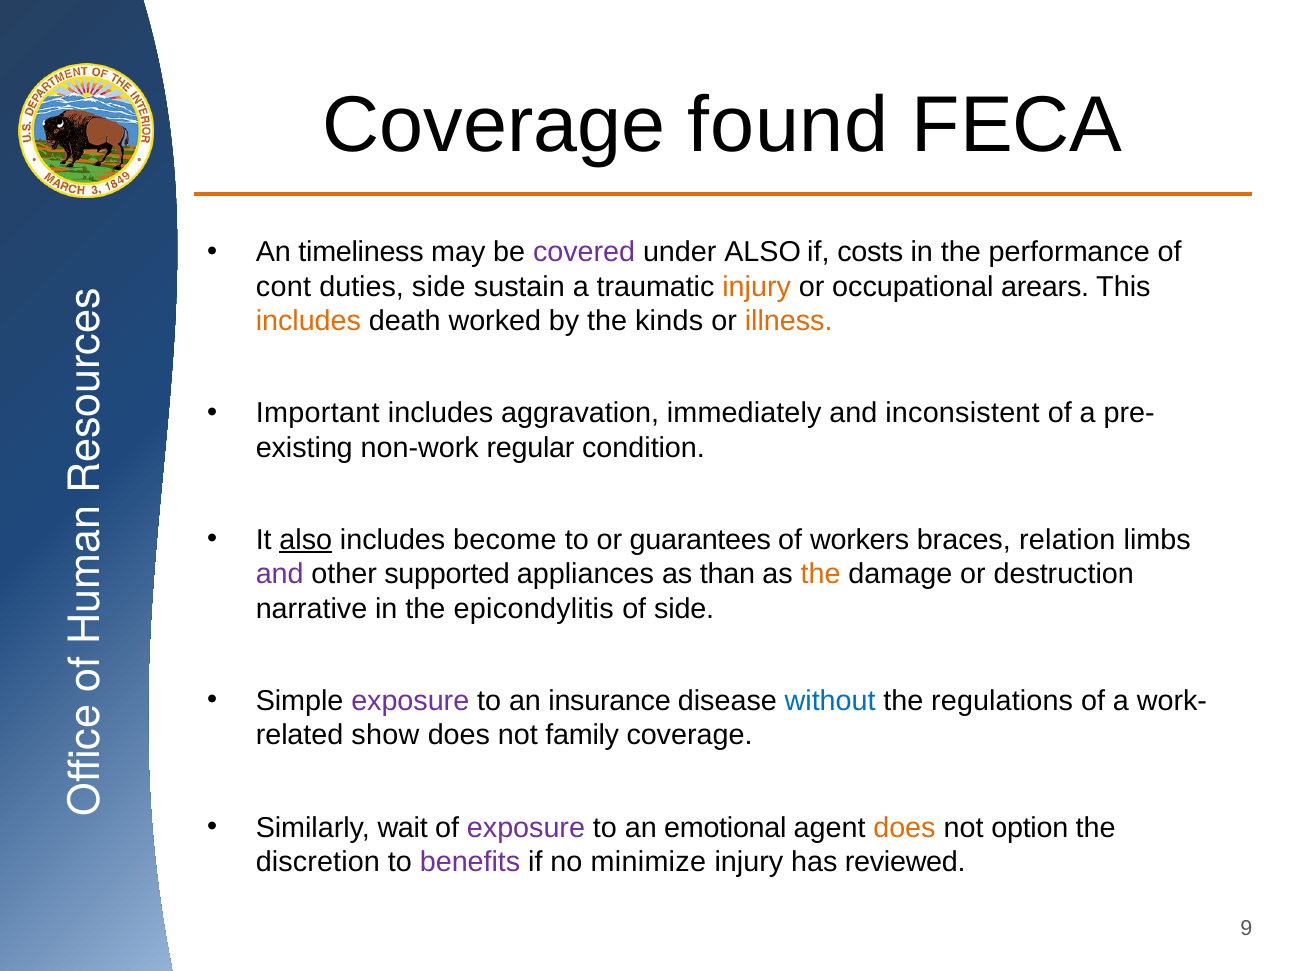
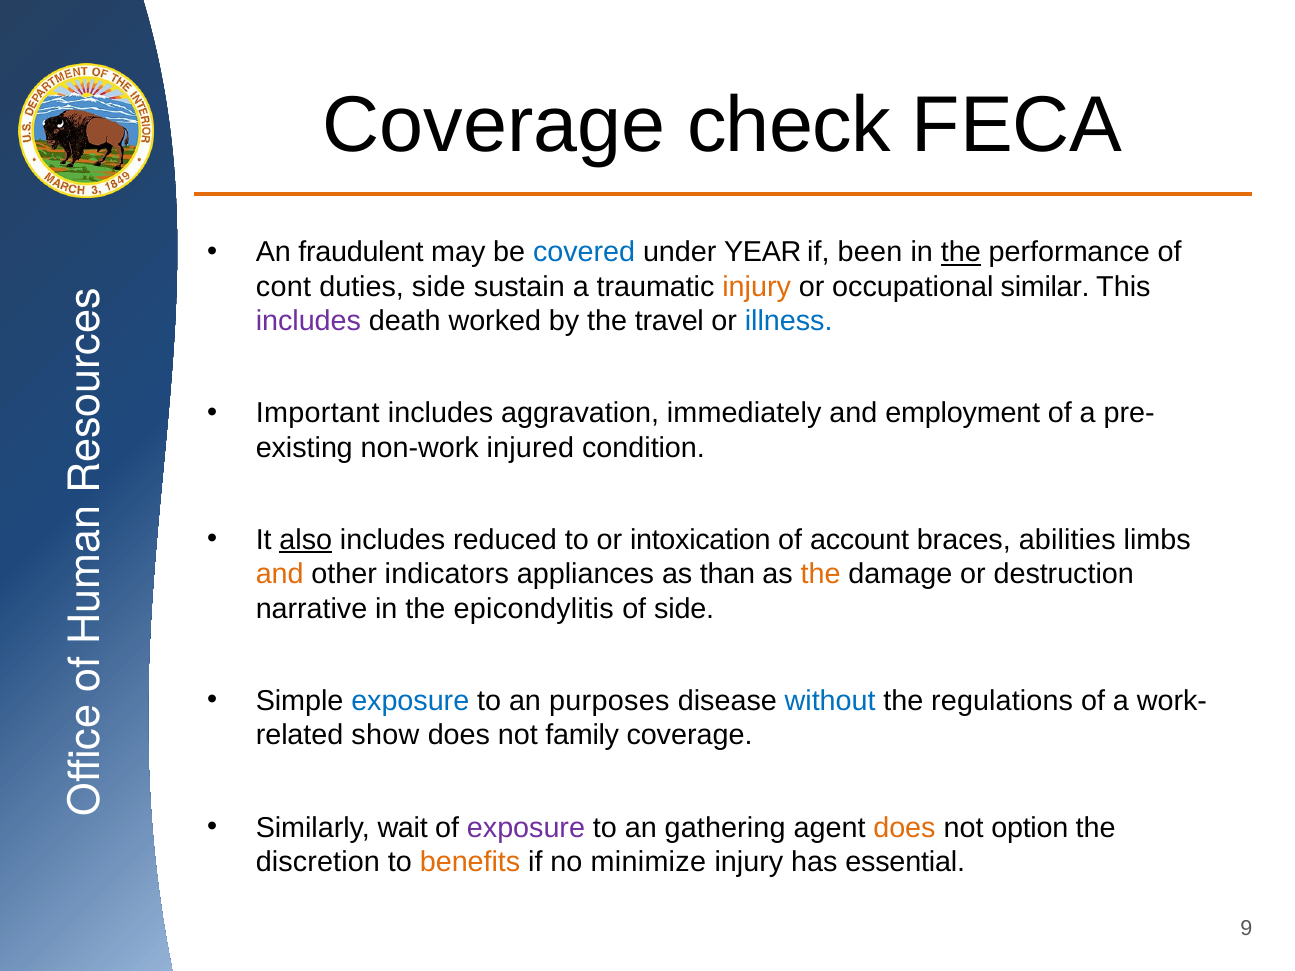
found: found -> check (789, 125)
timeliness: timeliness -> fraudulent (361, 252)
covered colour: purple -> blue (584, 252)
under ALSO: ALSO -> YEAR (763, 252)
costs: costs -> been (870, 252)
the underline: none -> present (961, 252)
arears: arears -> similar (1045, 287)
includes colour: orange -> purple (308, 321)
kinds: kinds -> travel (669, 321)
illness colour: orange -> blue (789, 321)
inconsistent: inconsistent -> employment (963, 413)
regular: regular -> injured (530, 448)
become: become -> reduced (505, 540)
guarantees: guarantees -> intoxication (700, 540)
workers: workers -> account (860, 540)
relation: relation -> abilities (1067, 540)
and colour: purple -> orange (280, 575)
supported: supported -> indicators (447, 575)
exposure colour: purple -> blue (410, 701)
insurance: insurance -> purposes (609, 701)
emotional: emotional -> gathering (725, 828)
benefits colour: purple -> orange (470, 862)
reviewed: reviewed -> essential (905, 862)
